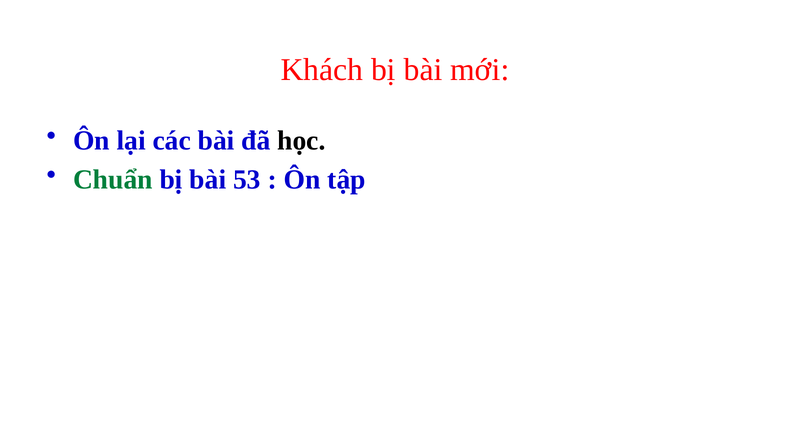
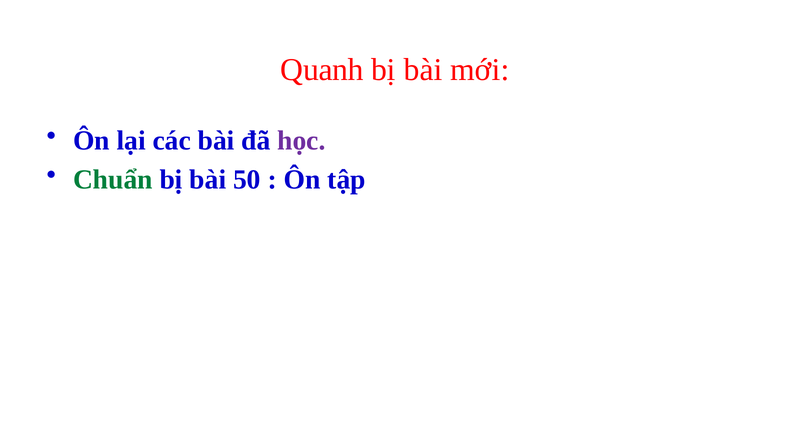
Khách: Khách -> Quanh (322, 70)
học colour: black -> purple (301, 141)
53: 53 -> 50 (247, 179)
